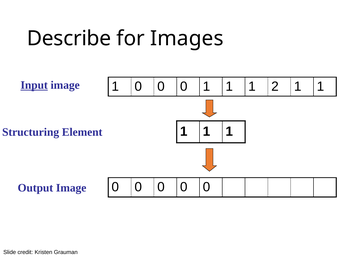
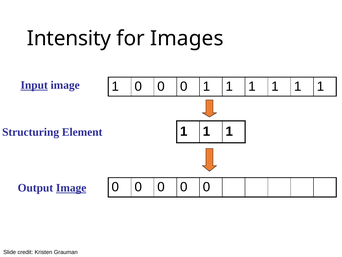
Describe: Describe -> Intensity (69, 38)
2: 2 -> 1 (275, 86)
Image underline: none -> present (71, 188)
